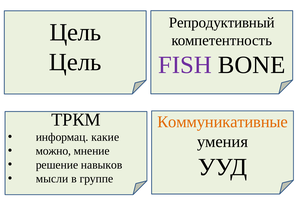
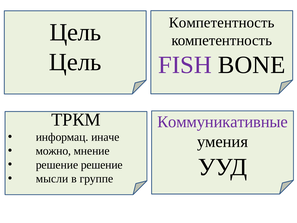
Репродуктивный: Репродуктивный -> Компетентность (222, 23)
Коммуникативные colour: orange -> purple (223, 122)
какие: какие -> иначе (105, 137)
решение навыков: навыков -> решение (102, 165)
